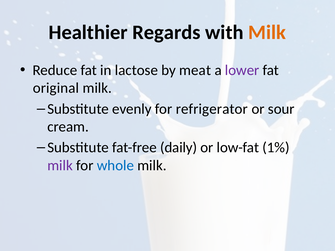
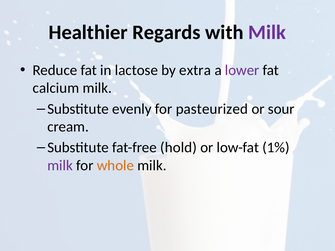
Milk colour: orange -> purple (267, 32)
meat: meat -> extra (195, 70)
original: original -> calcium (56, 88)
refrigerator: refrigerator -> pasteurized (212, 109)
daily: daily -> hold (178, 148)
whole colour: blue -> orange (115, 166)
